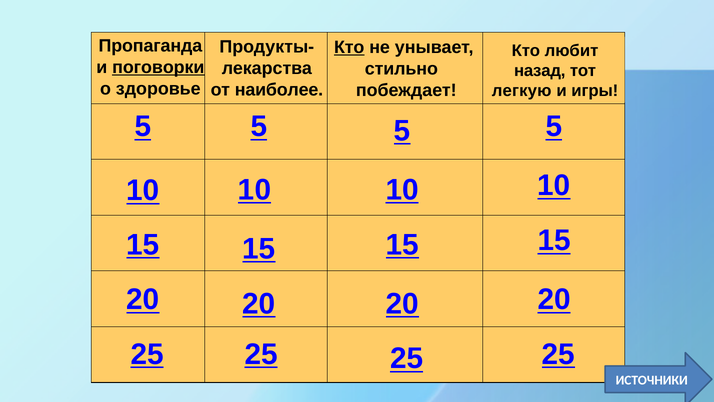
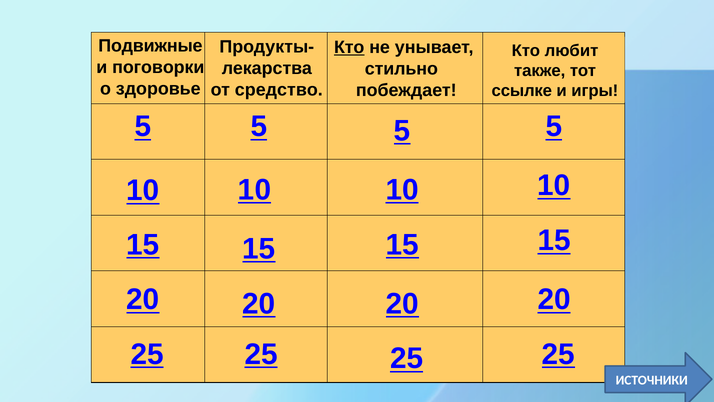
Пропаганда: Пропаганда -> Подвижные (150, 46)
поговорки underline: present -> none (158, 67)
назад: назад -> также (540, 71)
наиболее: наиболее -> средство (279, 90)
легкую: легкую -> ссылке (522, 91)
